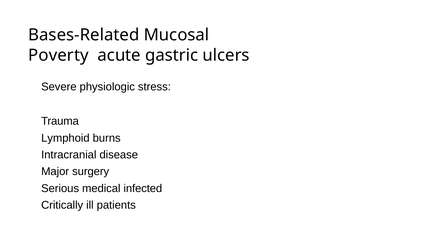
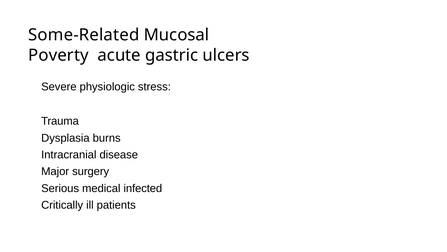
Bases-Related: Bases-Related -> Some-Related (84, 35)
Lymphoid: Lymphoid -> Dysplasia (65, 138)
